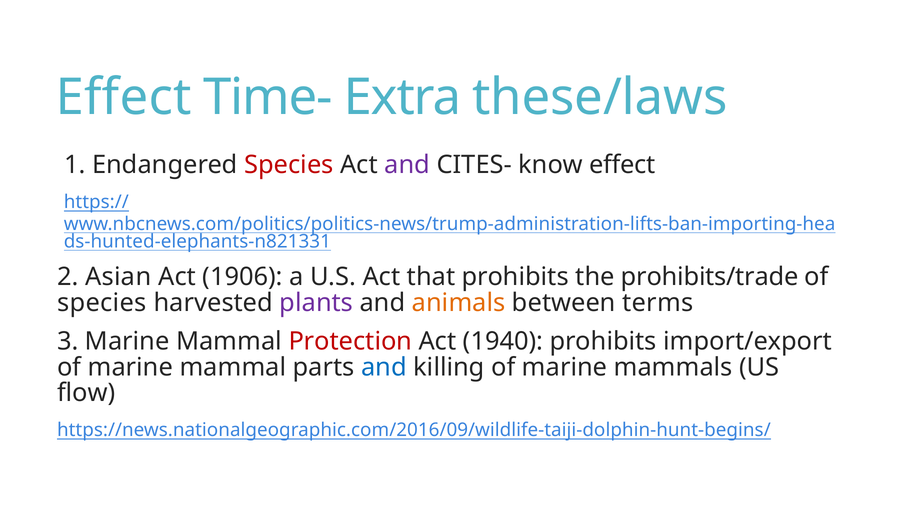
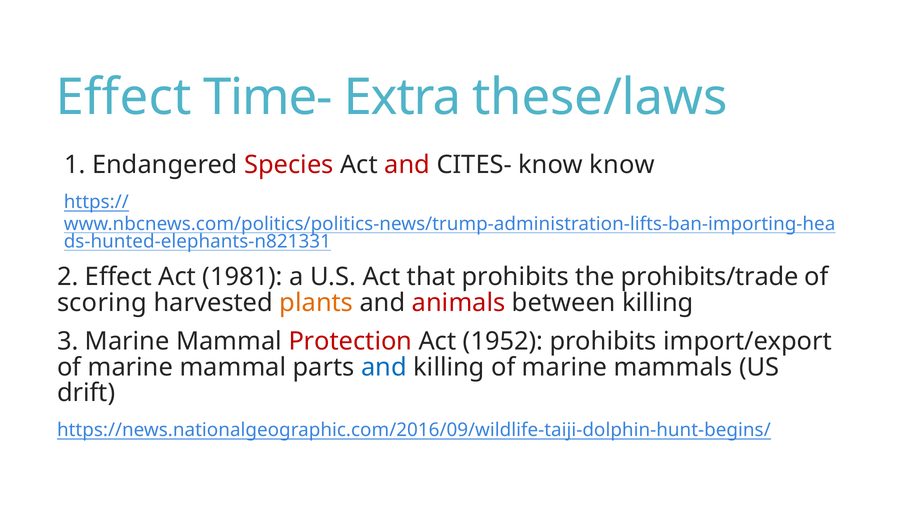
and colour: purple -> red (407, 165)
know effect: effect -> know (622, 165)
2 Asian: Asian -> Effect (118, 277)
1906: 1906 -> 1981 (243, 277)
species: species -> scoring (102, 303)
plants colour: purple -> orange (316, 303)
animals colour: orange -> red (459, 303)
between terms: terms -> killing (658, 303)
1940: 1940 -> 1952 (503, 341)
flow: flow -> drift (86, 393)
